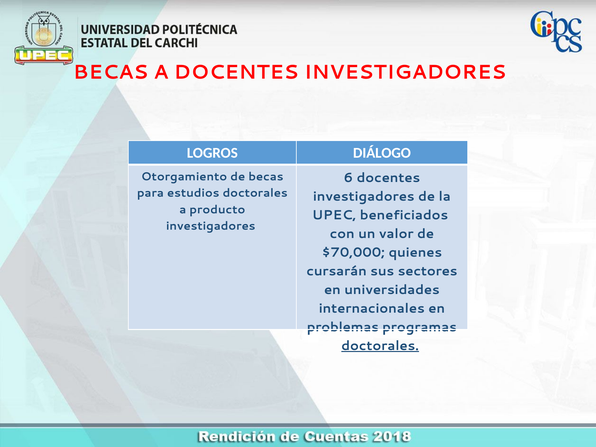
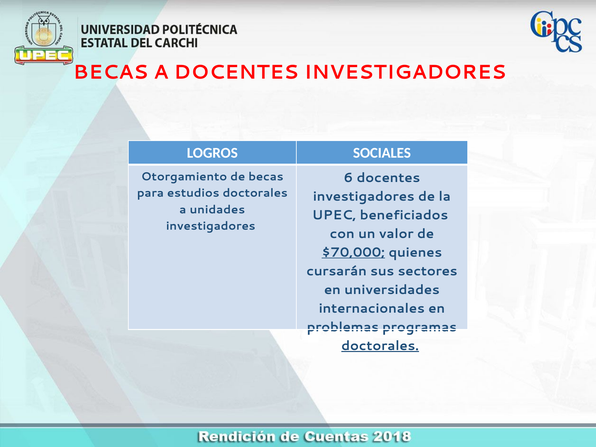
DIÁLOGO: DIÁLOGO -> SOCIALES (382, 153)
producto: producto -> unidades (217, 210)
$70,000 underline: none -> present (353, 252)
